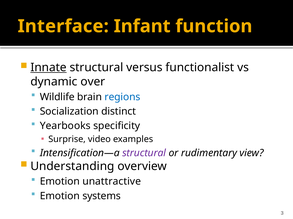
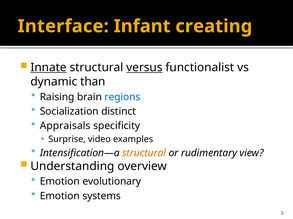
function: function -> creating (214, 26)
versus underline: none -> present (144, 68)
over: over -> than (93, 82)
Wildlife: Wildlife -> Raising (57, 97)
Yearbooks: Yearbooks -> Appraisals (65, 126)
structural colour: purple -> orange (144, 153)
unattractive: unattractive -> evolutionary (112, 182)
